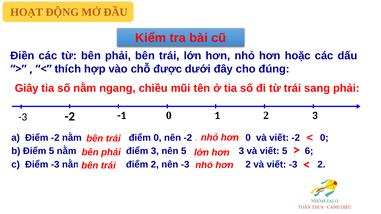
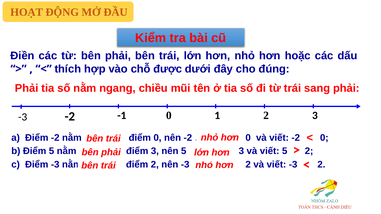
Giây: Giây -> Phải (27, 88)
6: 6 -> 2 (309, 151)
